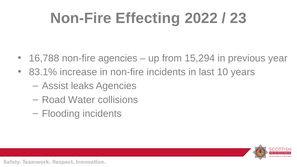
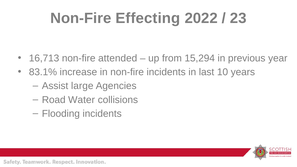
16,788: 16,788 -> 16,713 (44, 58)
non-fire agencies: agencies -> attended (118, 58)
leaks: leaks -> large (82, 86)
